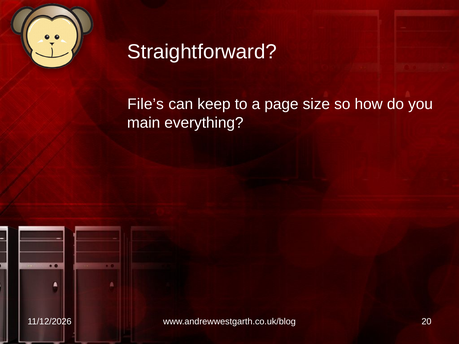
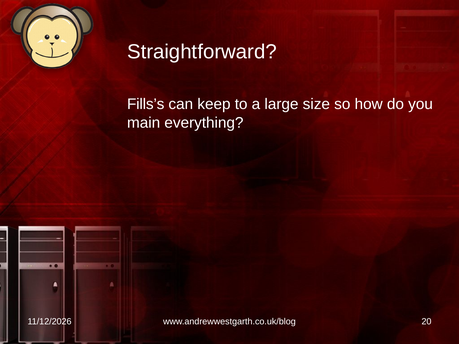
File’s: File’s -> Fills’s (146, 104)
page: page -> large (281, 104)
